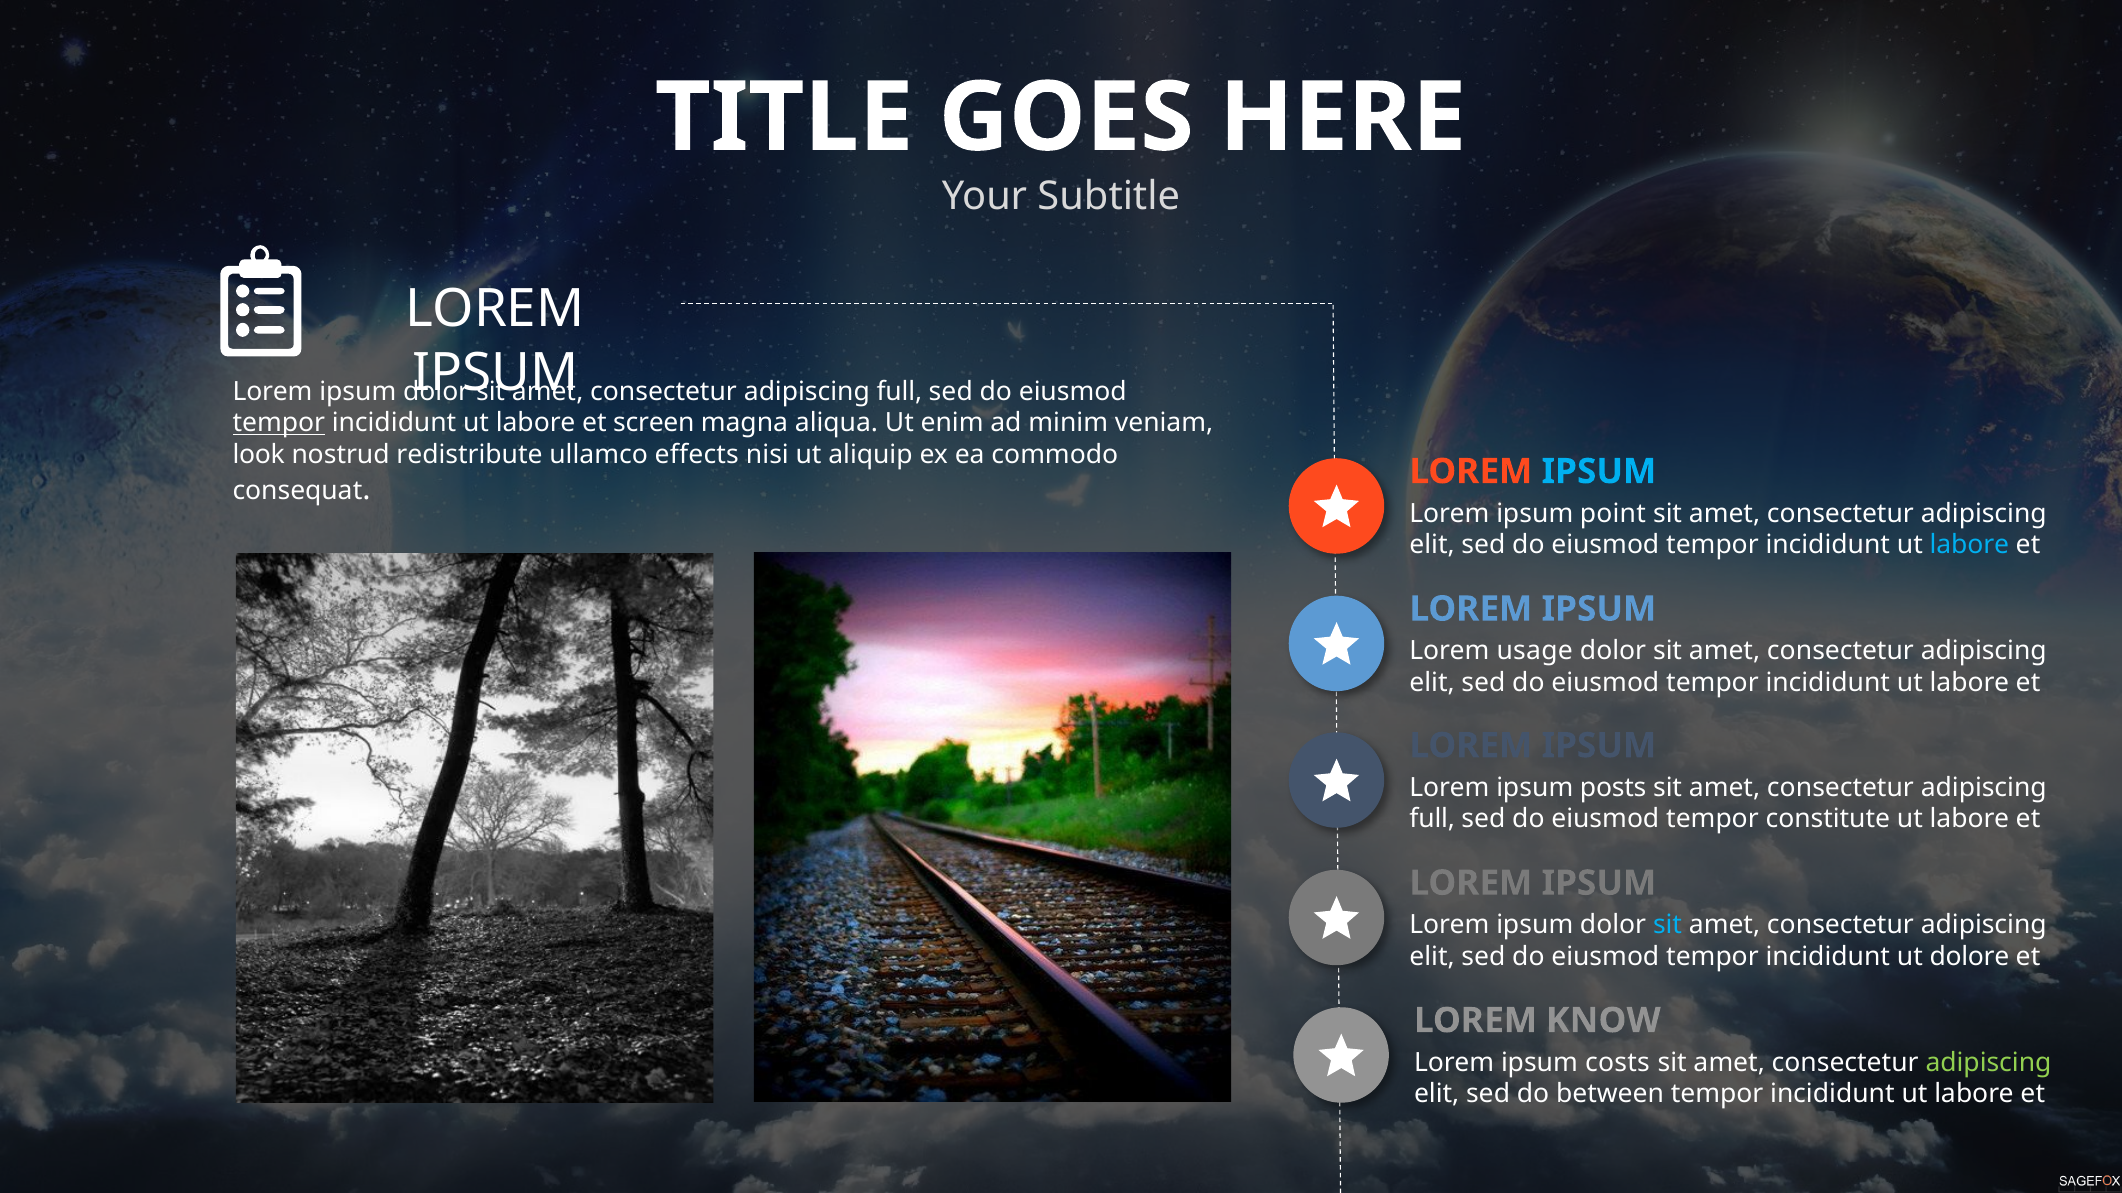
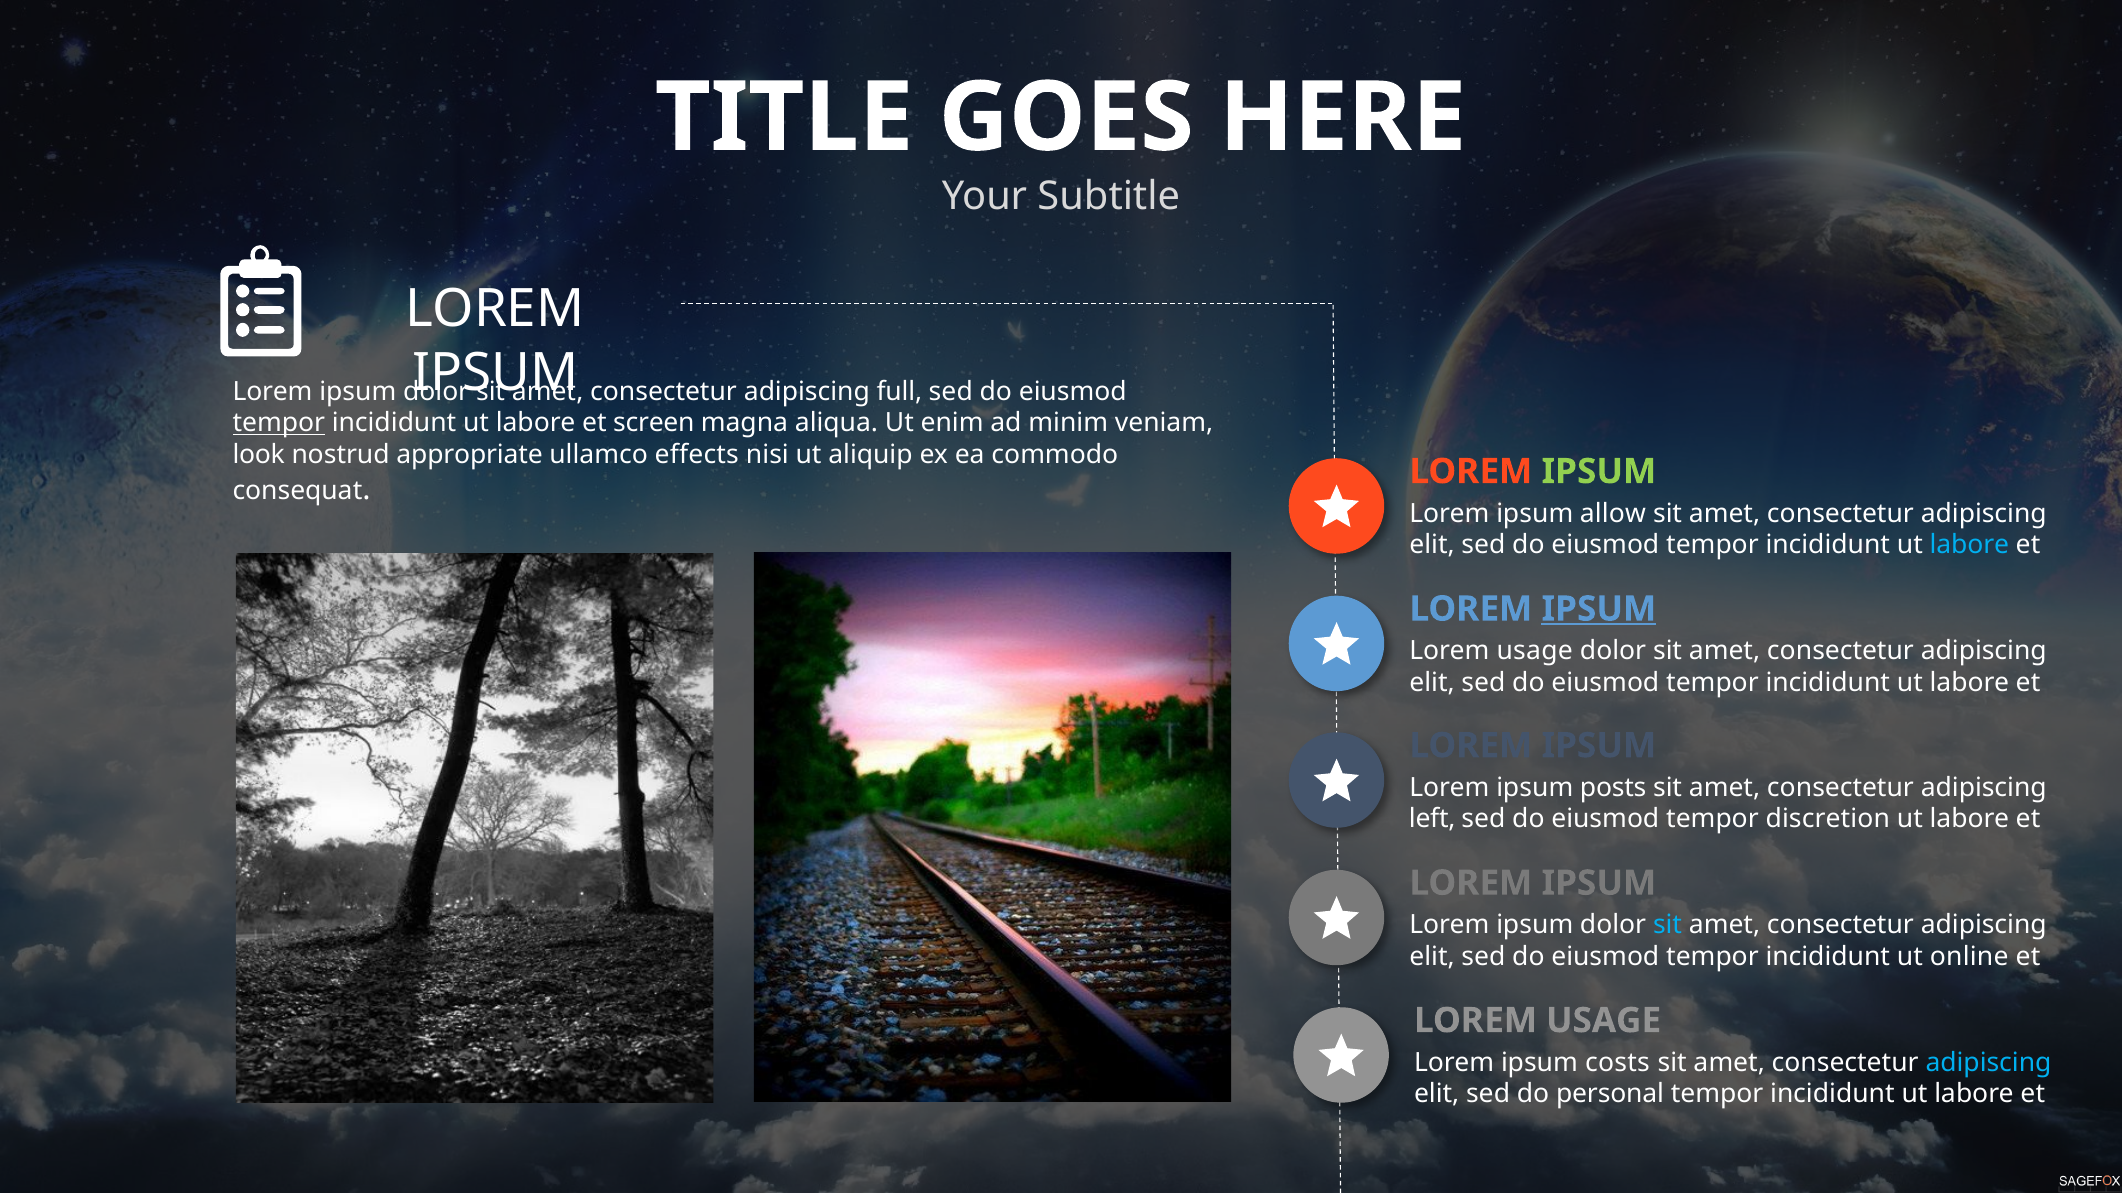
redistribute: redistribute -> appropriate (470, 455)
IPSUM colour: light blue -> light green (1599, 472)
point: point -> allow (1613, 514)
IPSUM underline: none -> present (1599, 609)
full: full -> left (1432, 820)
constitute: constitute -> discretion (1828, 820)
dolore: dolore -> online (1969, 957)
KNOW: KNOW -> USAGE (1604, 1021)
adipiscing colour: light green -> light blue (1988, 1063)
between: between -> personal (1610, 1095)
